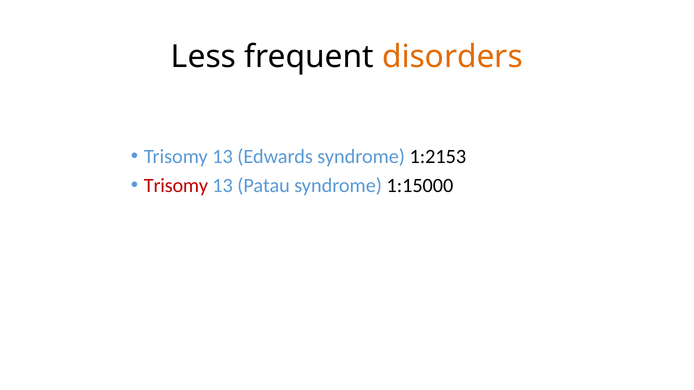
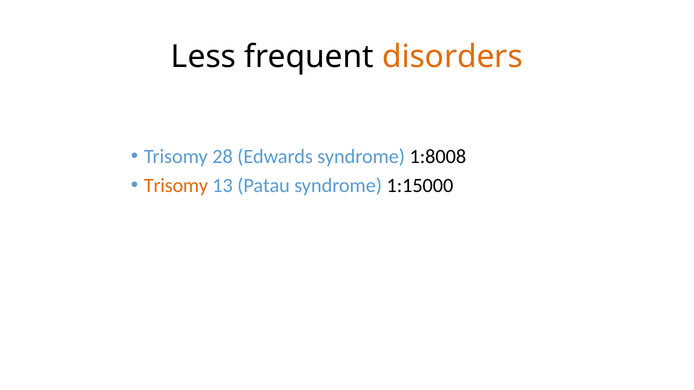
13: 13 -> 28 (223, 157)
1:2153: 1:2153 -> 1:8008 (438, 157)
Trisomy colour: red -> orange (176, 186)
